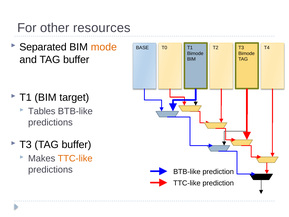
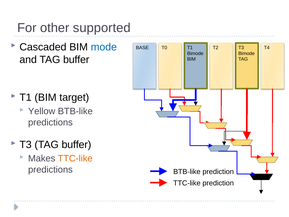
resources: resources -> supported (102, 28)
Separated: Separated -> Cascaded (43, 47)
mode colour: orange -> blue (104, 47)
Tables: Tables -> Yellow (42, 111)
